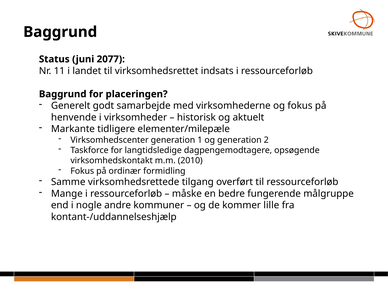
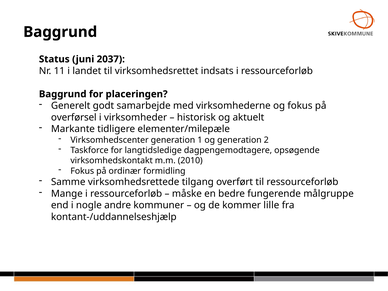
2077: 2077 -> 2037 (111, 59)
henvende: henvende -> overførsel (74, 117)
